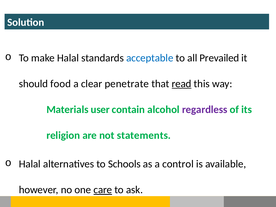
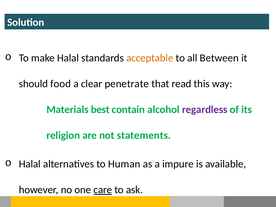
acceptable colour: blue -> orange (150, 58)
Prevailed: Prevailed -> Between (219, 58)
read underline: present -> none (182, 84)
user: user -> best (100, 109)
Schools: Schools -> Human (124, 164)
control: control -> impure (178, 164)
